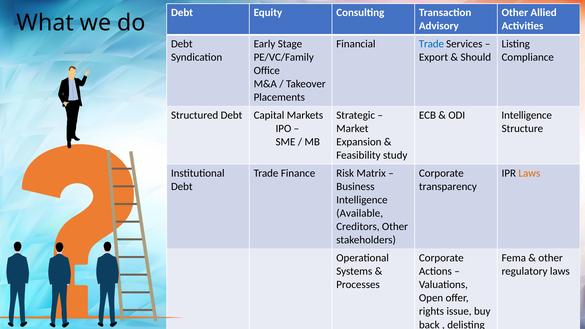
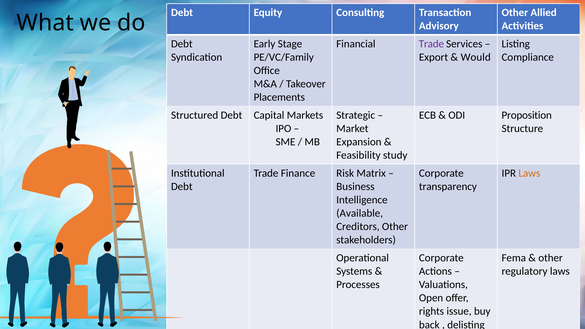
Trade colour: blue -> purple (431, 44)
Should: Should -> Would (476, 57)
ODI Intelligence: Intelligence -> Proposition (527, 115)
